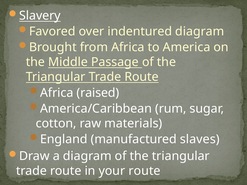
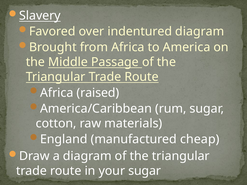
slaves: slaves -> cheap (200, 139)
your route: route -> sugar (145, 171)
